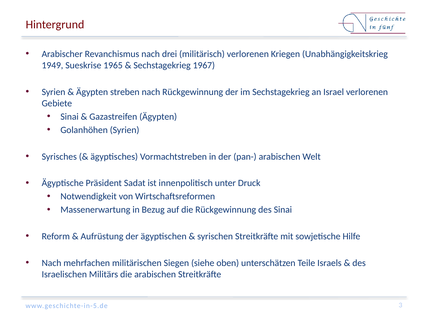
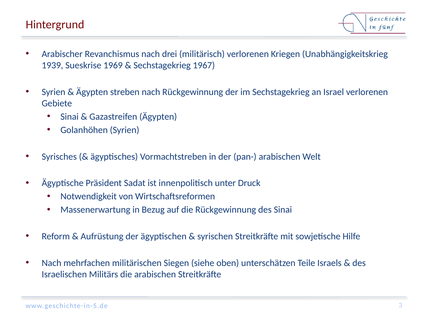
1949: 1949 -> 1939 (53, 65)
1965: 1965 -> 1969 (113, 65)
